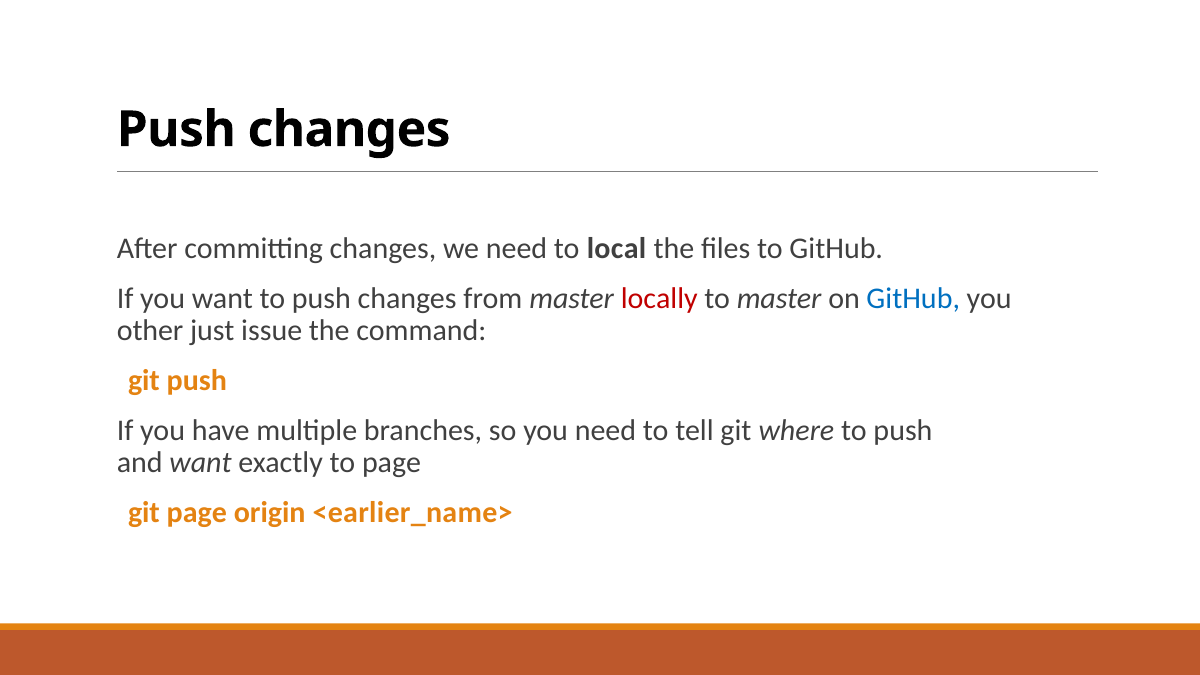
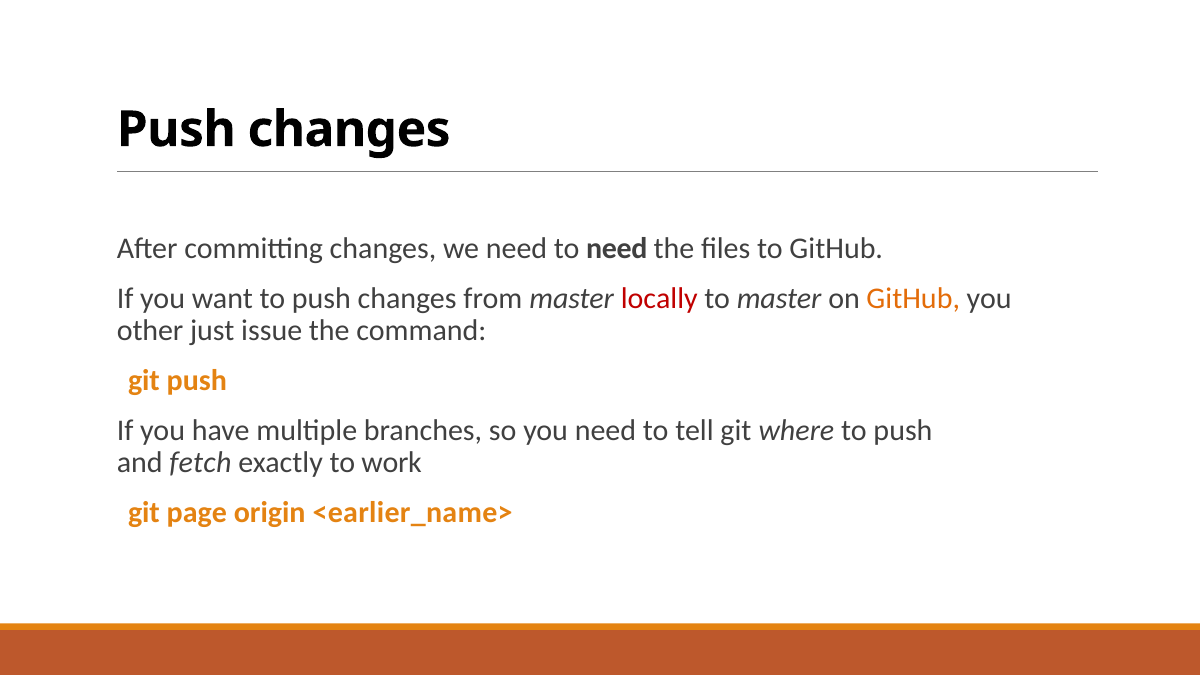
to local: local -> need (617, 249)
GitHub colour: blue -> orange (913, 298)
and want: want -> fetch (200, 463)
to page: page -> work (392, 463)
